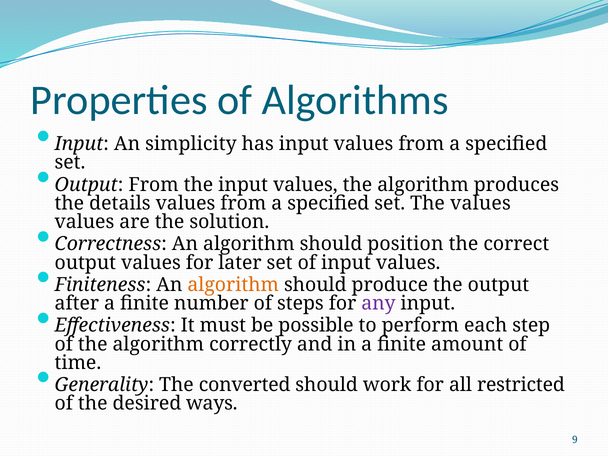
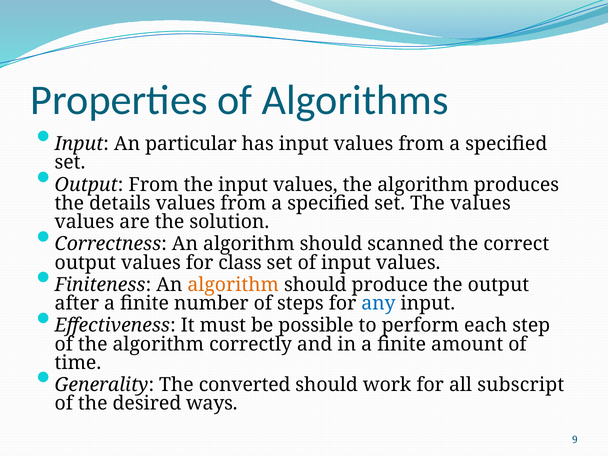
simplicity: simplicity -> particular (191, 144)
position: position -> scanned (406, 244)
later: later -> class (240, 263)
any colour: purple -> blue (378, 303)
restricted: restricted -> subscript (521, 385)
